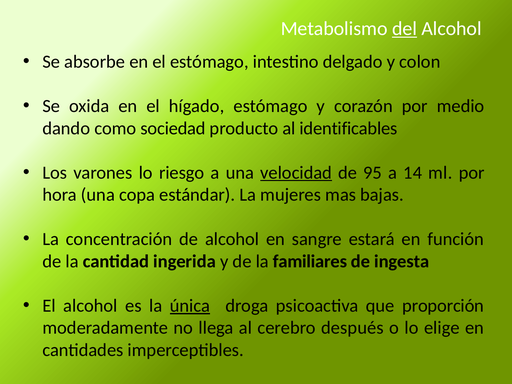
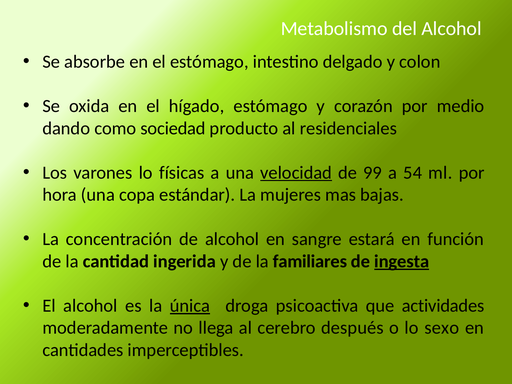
del underline: present -> none (404, 29)
identificables: identificables -> residenciales (348, 128)
riesgo: riesgo -> físicas (182, 173)
95: 95 -> 99 (373, 173)
14: 14 -> 54 (413, 173)
ingesta underline: none -> present (402, 261)
proporción: proporción -> actividades (443, 306)
elige: elige -> sexo (442, 328)
